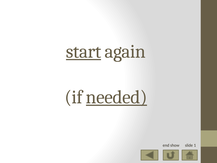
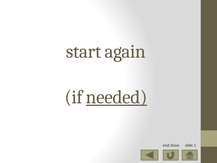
start underline: present -> none (84, 51)
